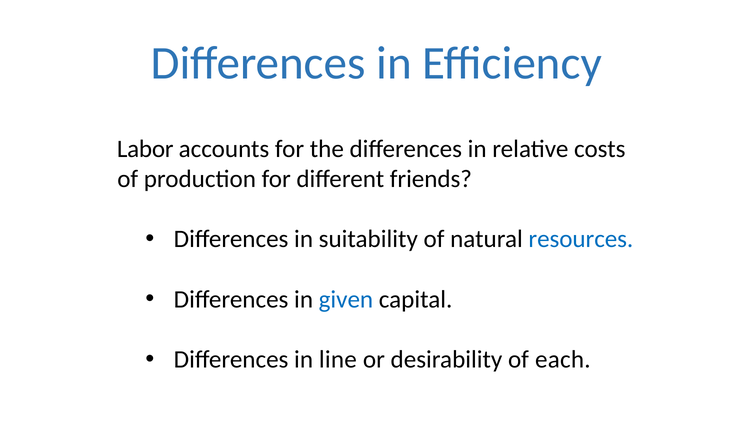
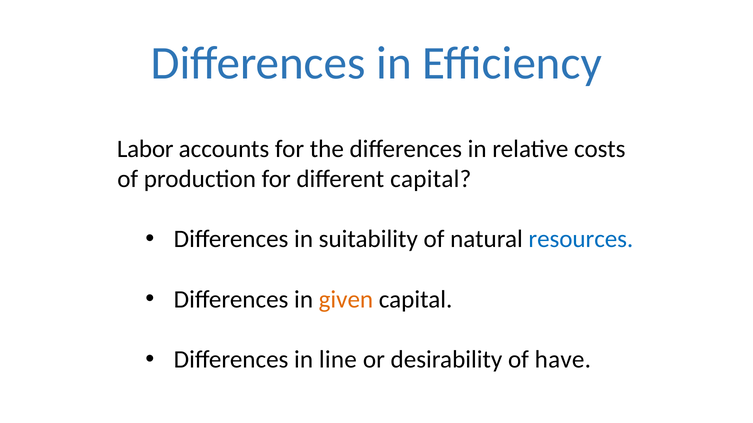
different friends: friends -> capital (431, 179)
given colour: blue -> orange (346, 300)
each: each -> have (563, 360)
